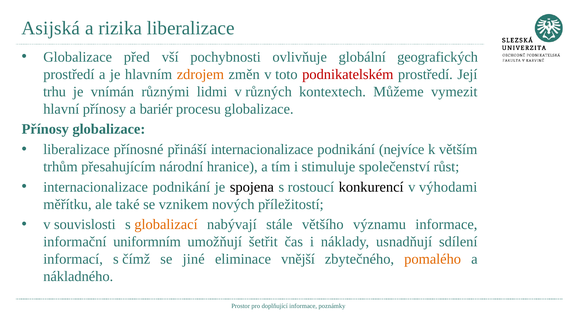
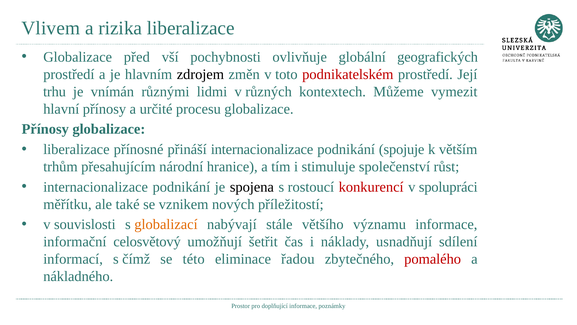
Asijská: Asijská -> Vlivem (51, 28)
zdrojem colour: orange -> black (200, 74)
bariér: bariér -> určité (156, 109)
nejvíce: nejvíce -> spojuje (402, 149)
konkurencí colour: black -> red (371, 187)
výhodami: výhodami -> spolupráci (448, 187)
uniformním: uniformním -> celosvětový (147, 242)
jiné: jiné -> této (194, 259)
vnější: vnější -> řadou (298, 259)
pomalého colour: orange -> red (433, 259)
